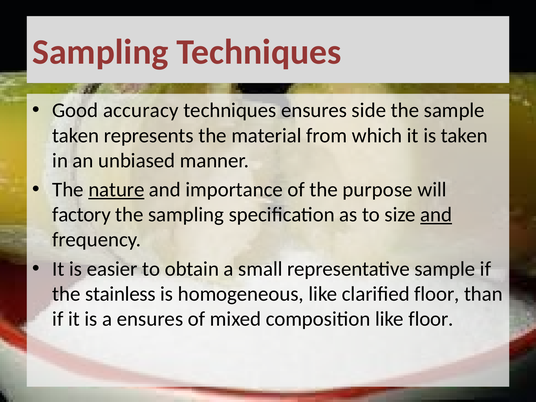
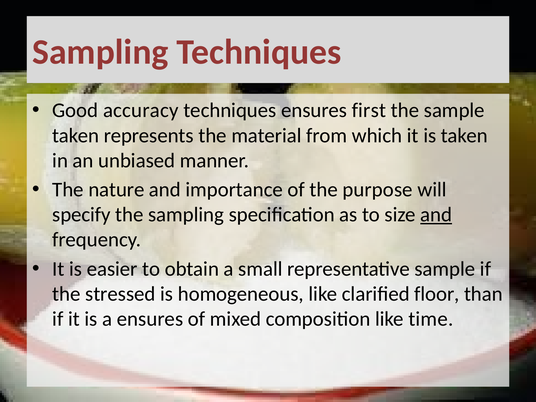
side: side -> first (369, 110)
nature underline: present -> none (116, 190)
factory: factory -> specify (81, 215)
stainless: stainless -> stressed (120, 294)
like floor: floor -> time (431, 319)
